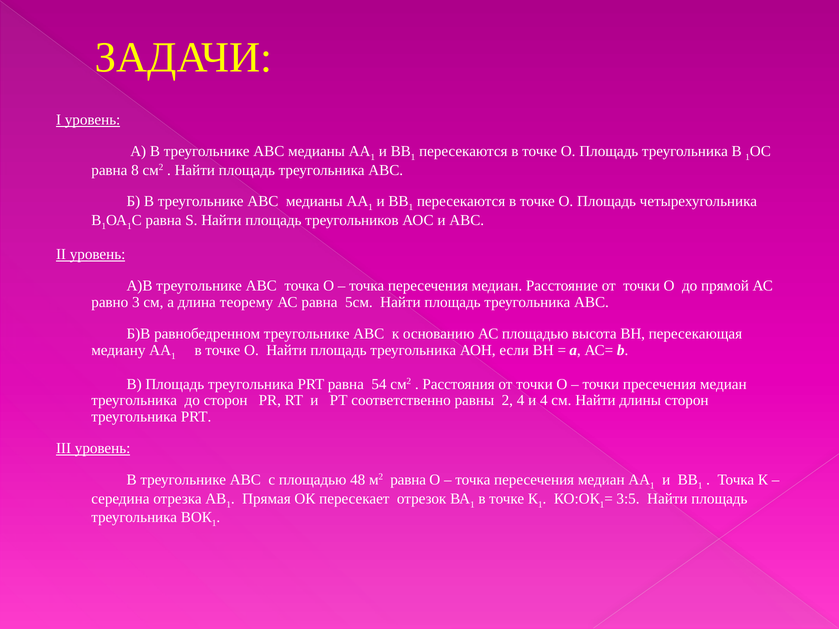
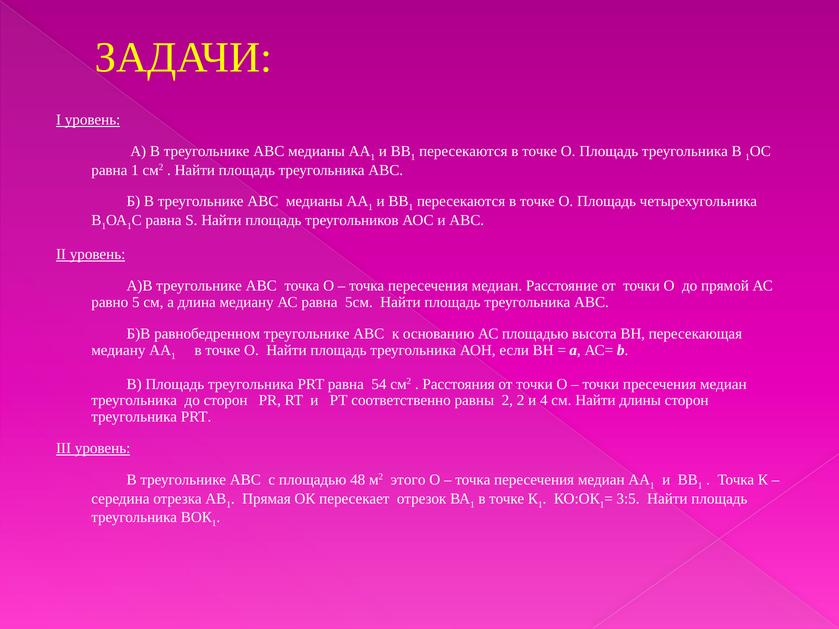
равна 8: 8 -> 1 (135, 170)
3: 3 -> 5 (136, 302)
длина теорему: теорему -> медиану (247, 302)
2 4: 4 -> 2 (521, 401)
м2 равна: равна -> этого (408, 480)
